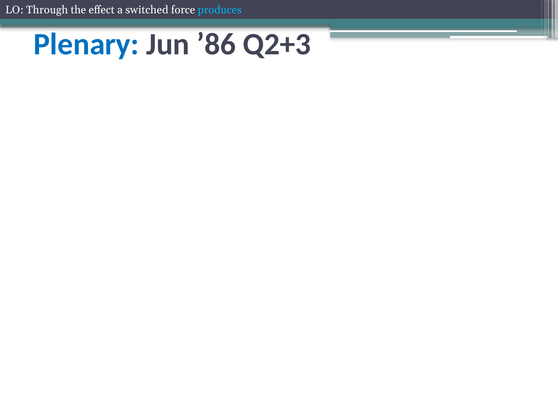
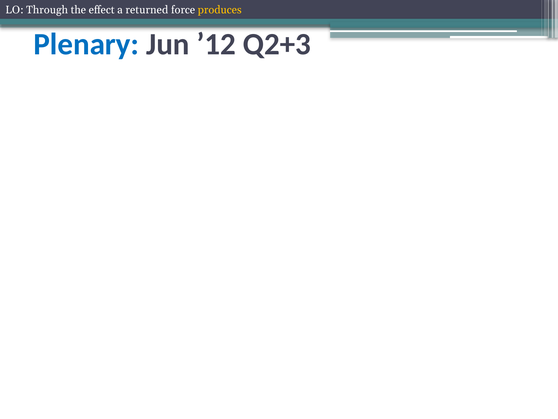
switched: switched -> returned (147, 10)
produces colour: light blue -> yellow (220, 10)
’86: ’86 -> ’12 (216, 44)
